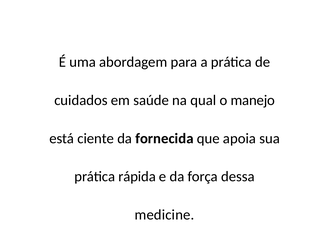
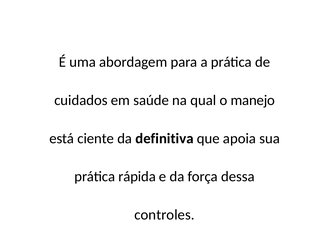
fornecida: fornecida -> definitiva (164, 139)
medicine: medicine -> controles (165, 215)
